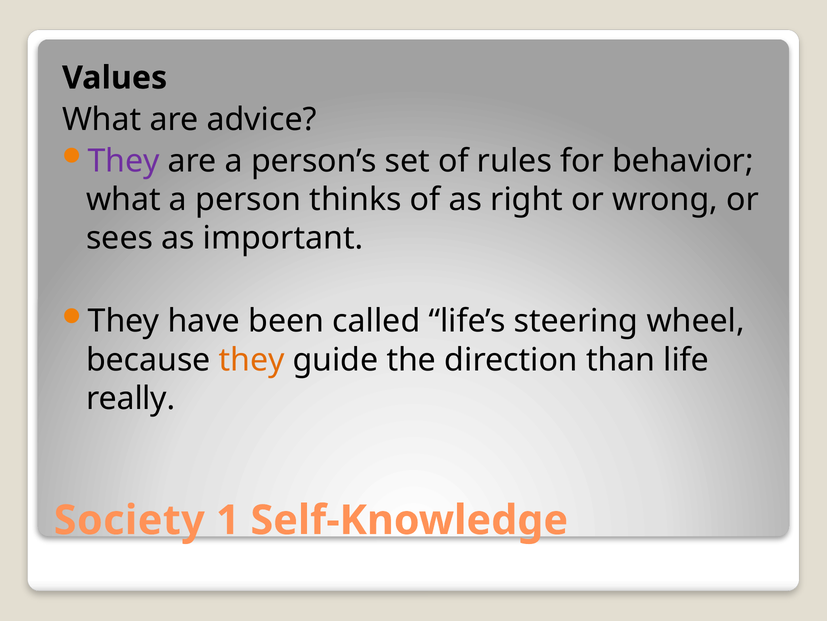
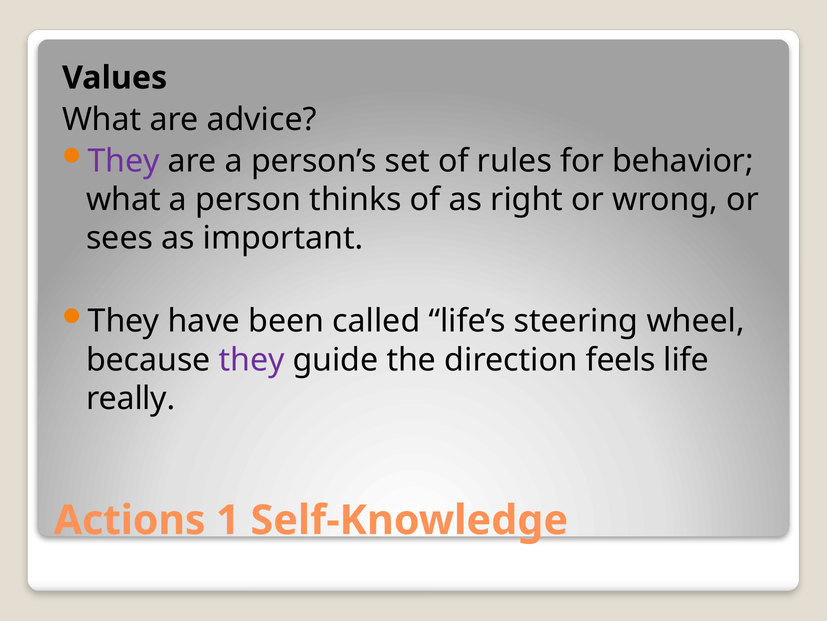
they colour: orange -> purple (252, 360)
than: than -> feels (621, 360)
Society: Society -> Actions (130, 520)
